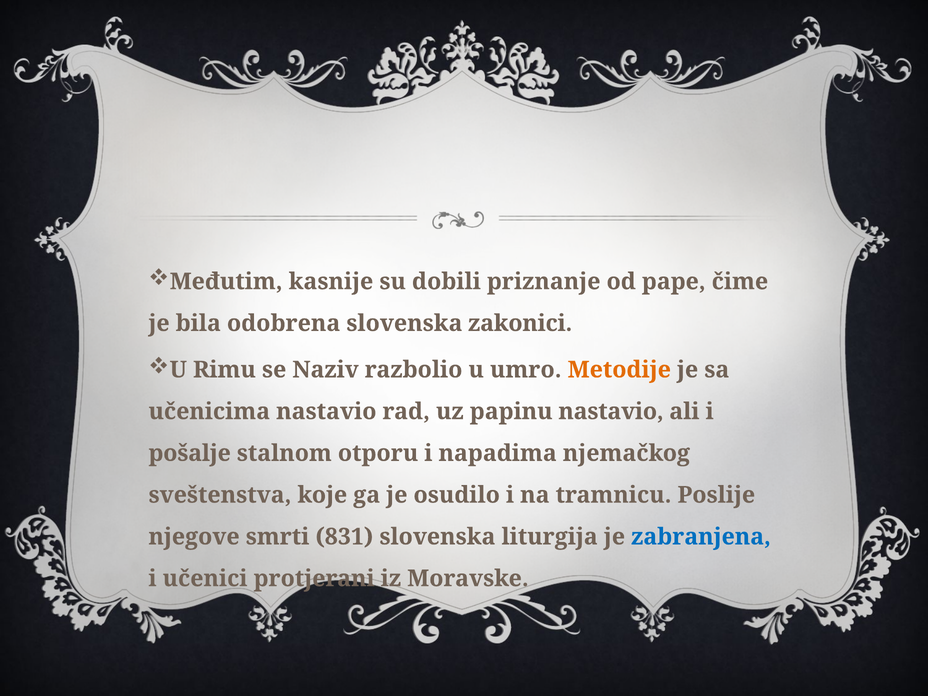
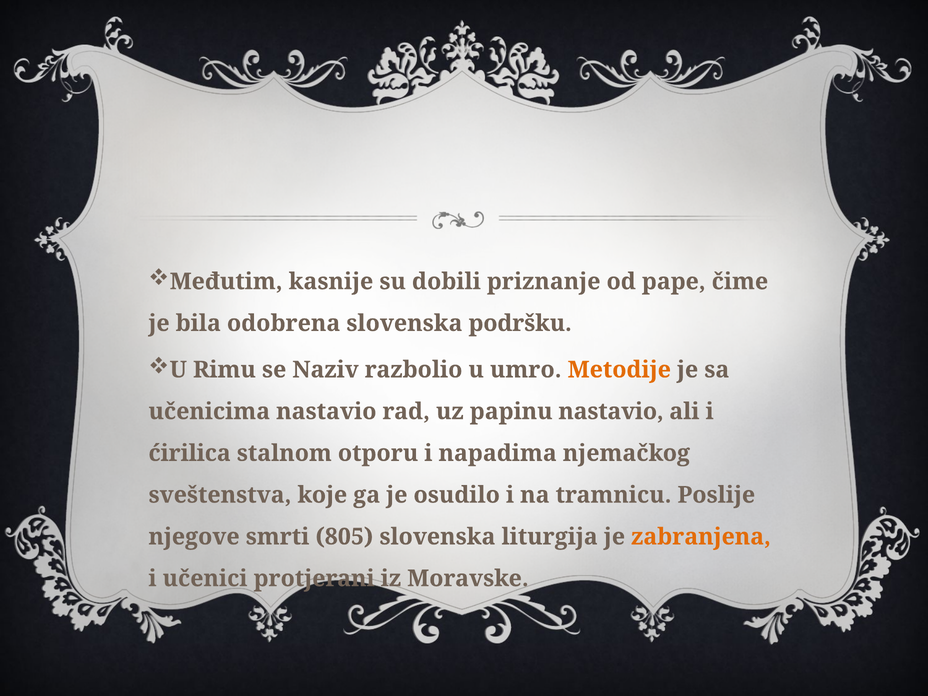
zakonici: zakonici -> podršku (520, 323)
pošalje: pošalje -> ćirilica (190, 453)
831: 831 -> 805 (344, 537)
zabranjena colour: blue -> orange (701, 537)
